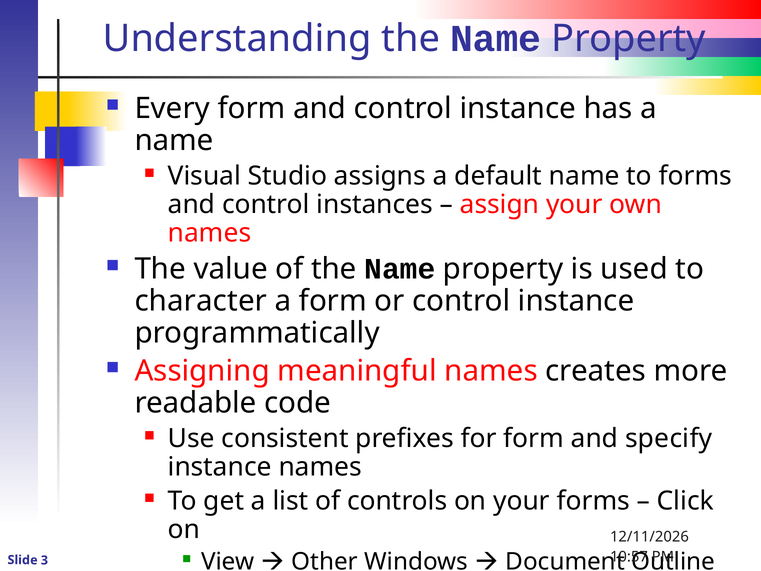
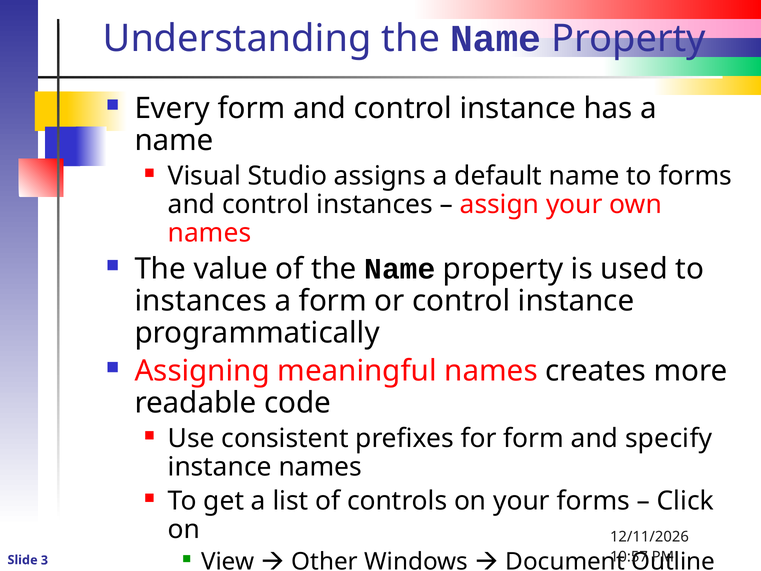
character: character -> instances (201, 301)
